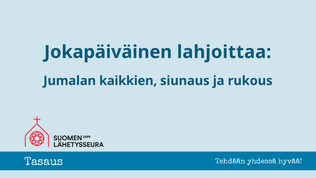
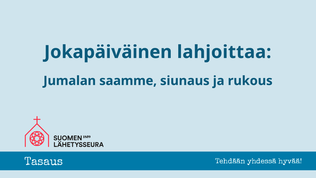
kaikkien: kaikkien -> saamme (128, 81)
